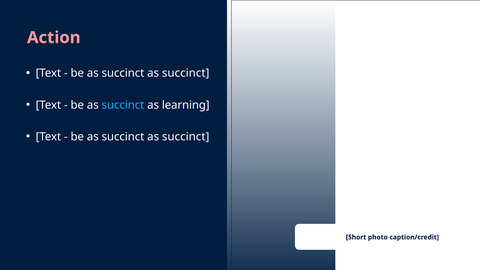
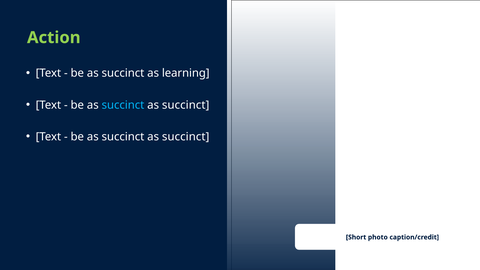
Action colour: pink -> light green (54, 38)
succinct: succinct -> learning (186, 73)
learning: learning -> succinct (186, 105)
